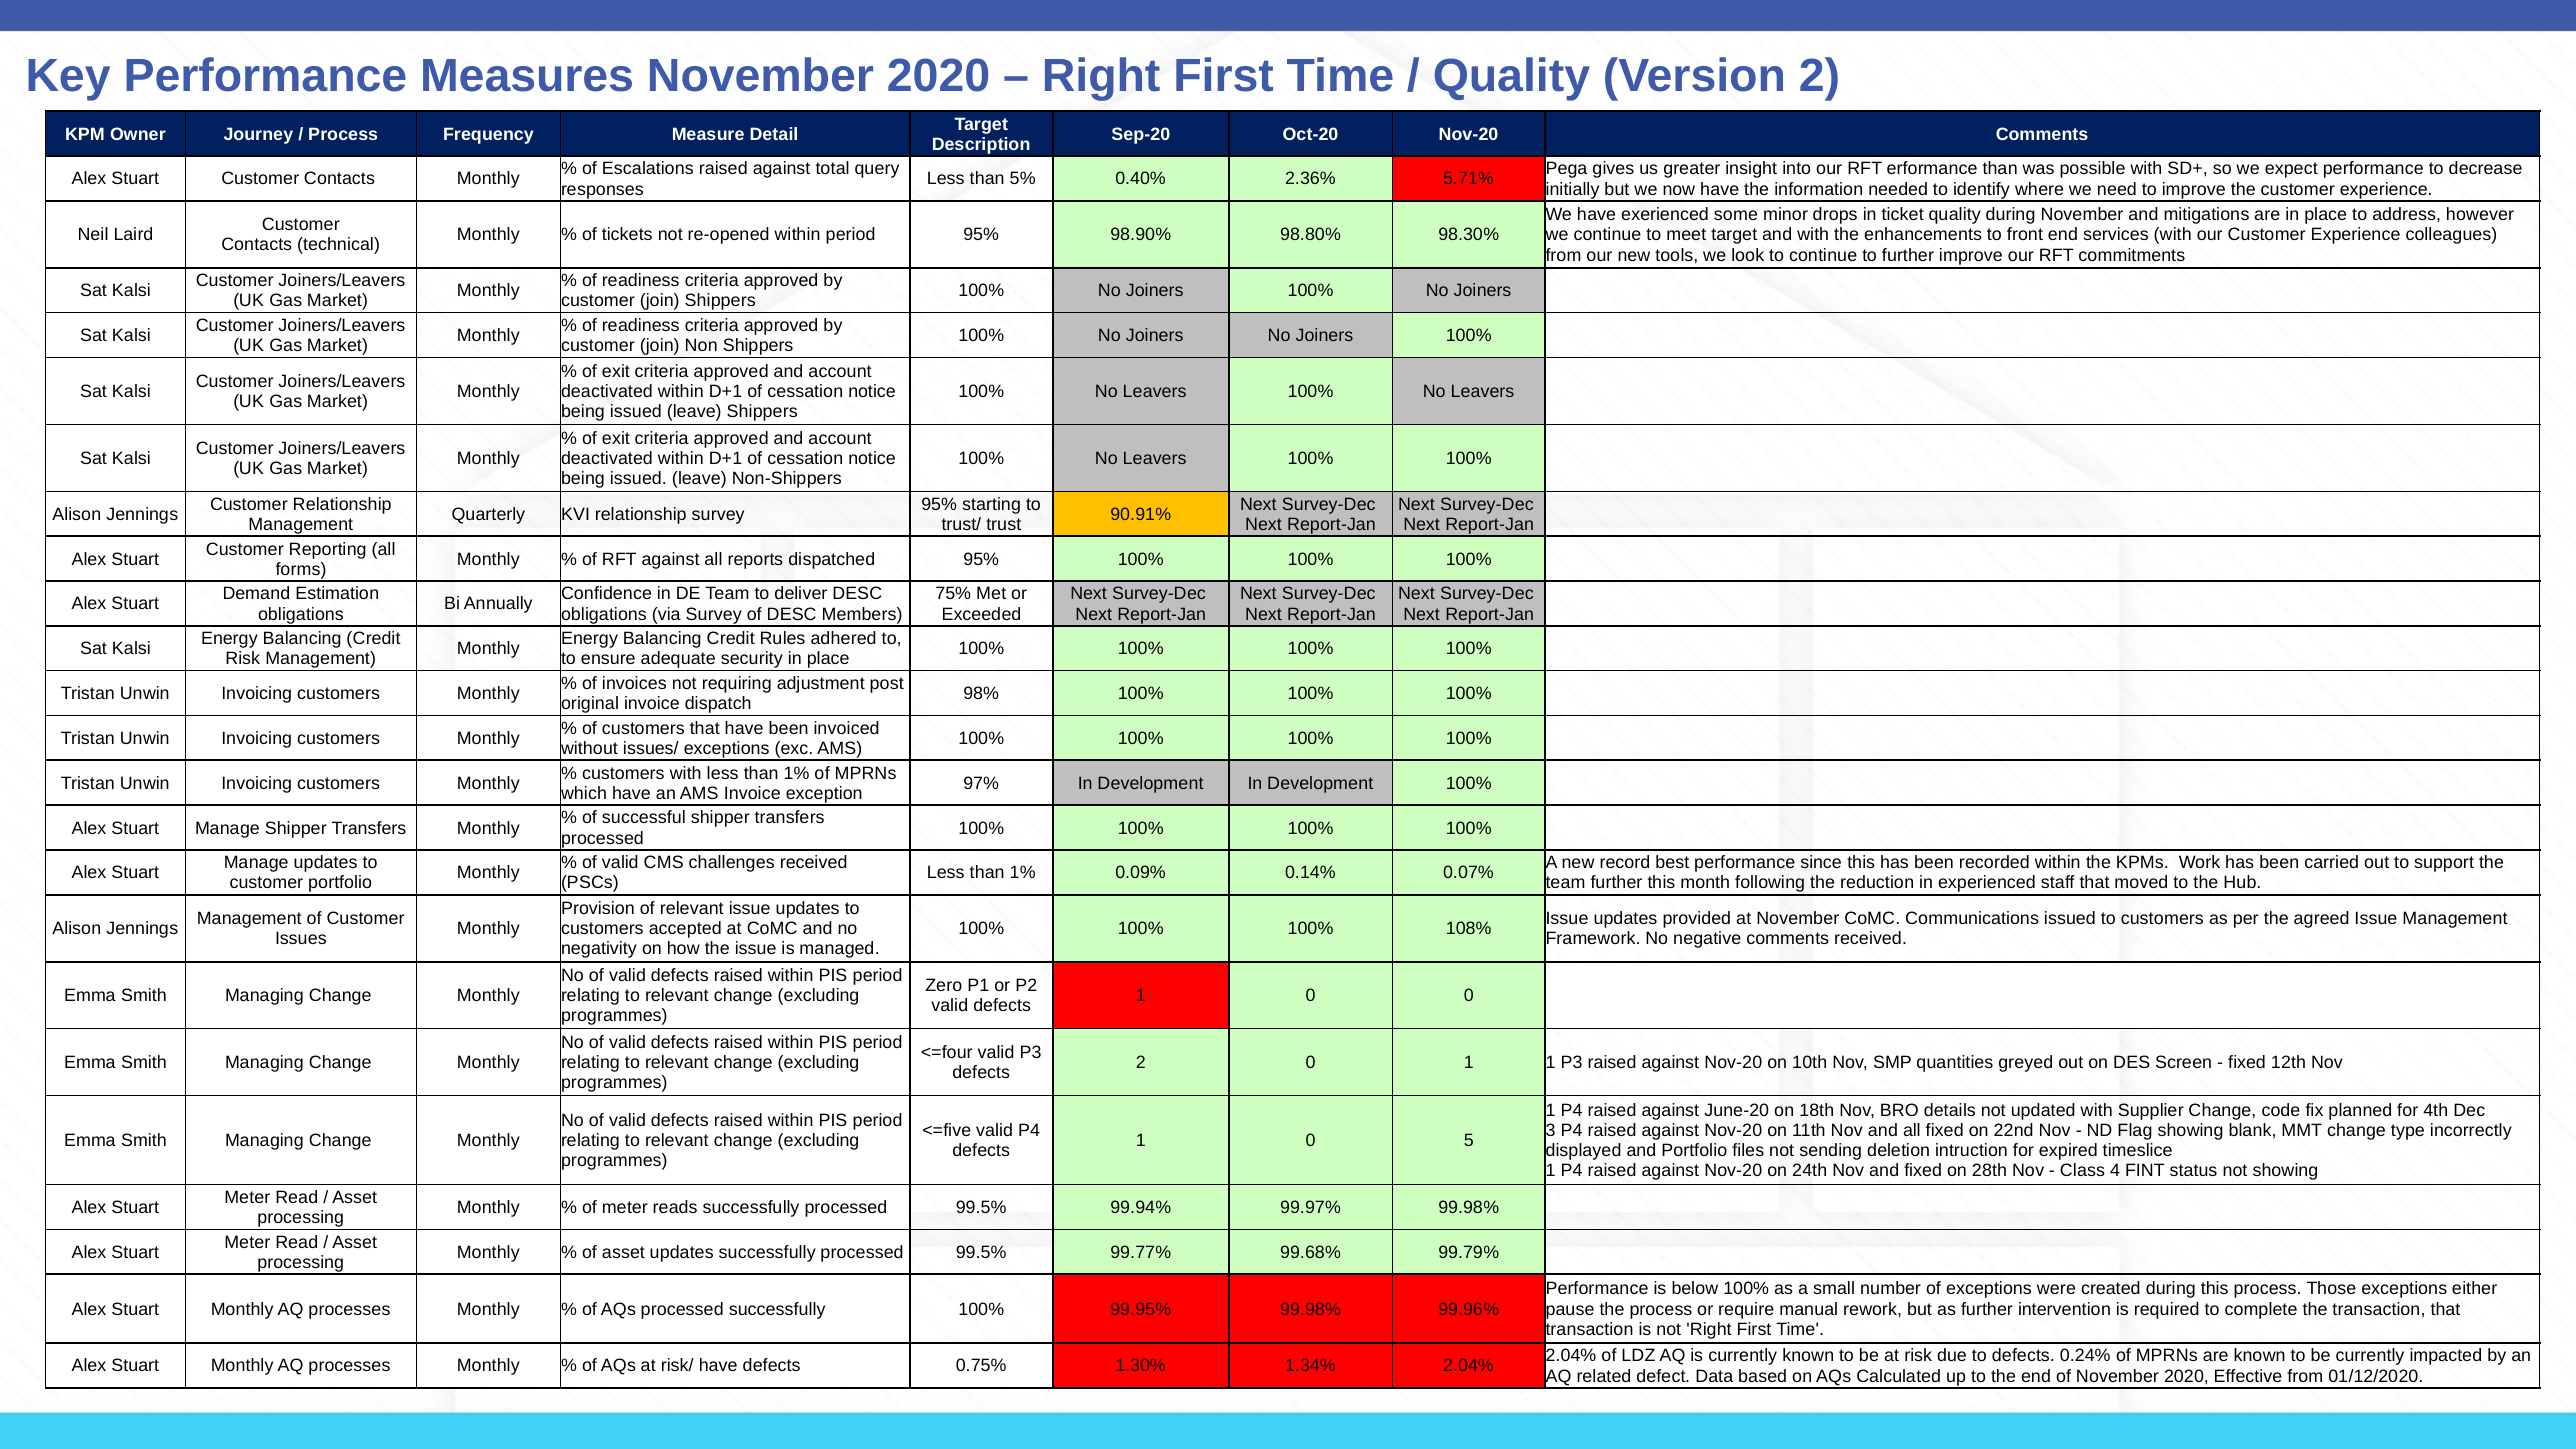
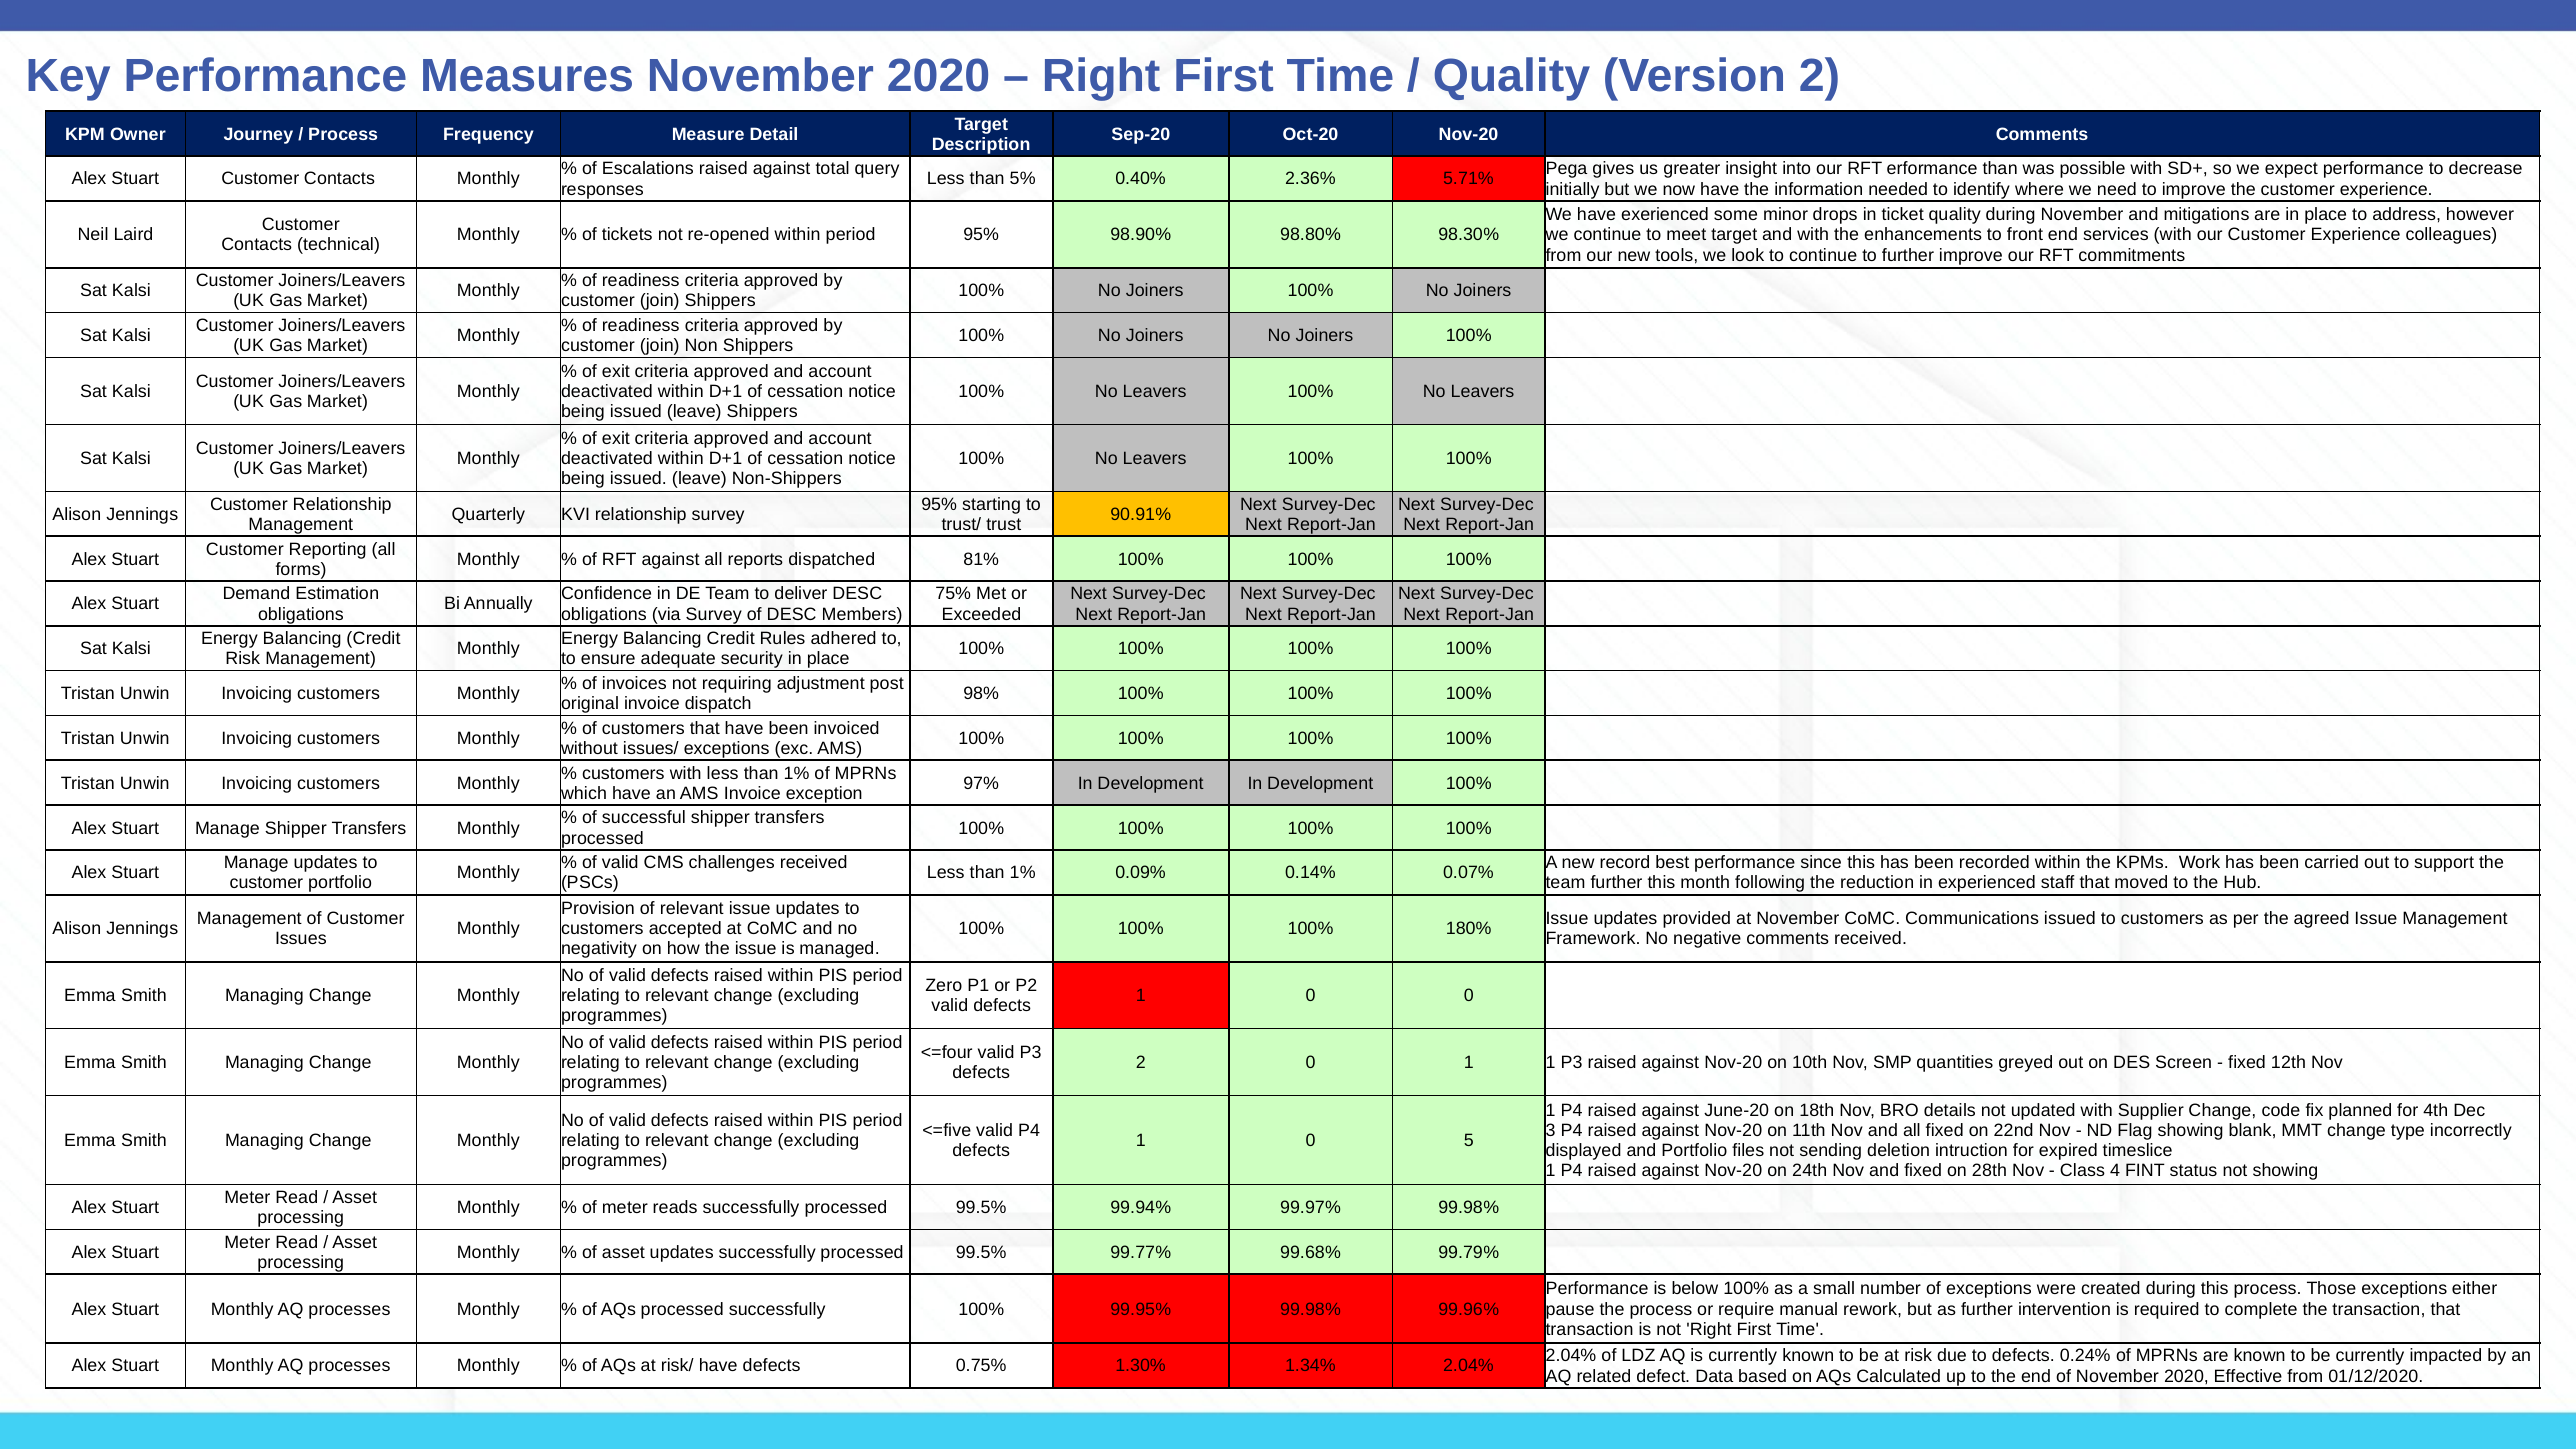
dispatched 95%: 95% -> 81% (981, 559)
108%: 108% -> 180% (1469, 929)
